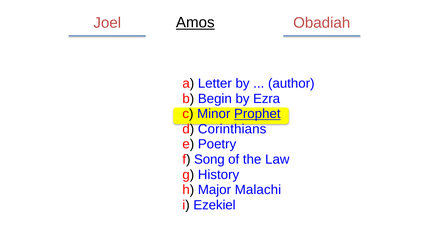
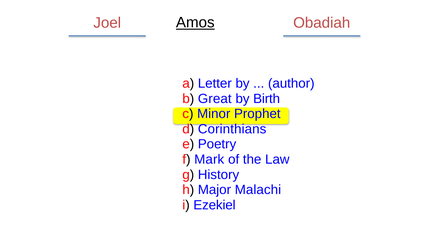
Begin: Begin -> Great (215, 98)
Ezra: Ezra -> Birth (267, 98)
Prophet underline: present -> none (257, 114)
Song: Song -> Mark (209, 159)
